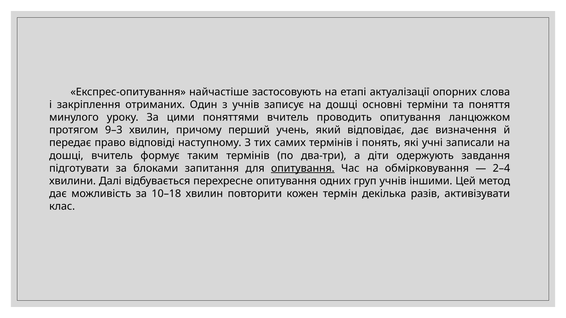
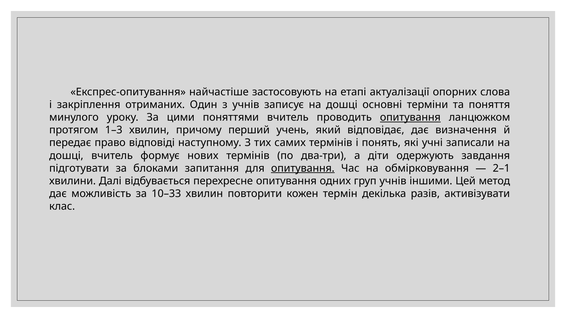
опитування underline: none -> present (410, 117)
9–3: 9–3 -> 1–3 (114, 130)
таким: таким -> нових (203, 156)
2–4: 2–4 -> 2–1 (501, 168)
10–18: 10–18 -> 10–33 (166, 194)
